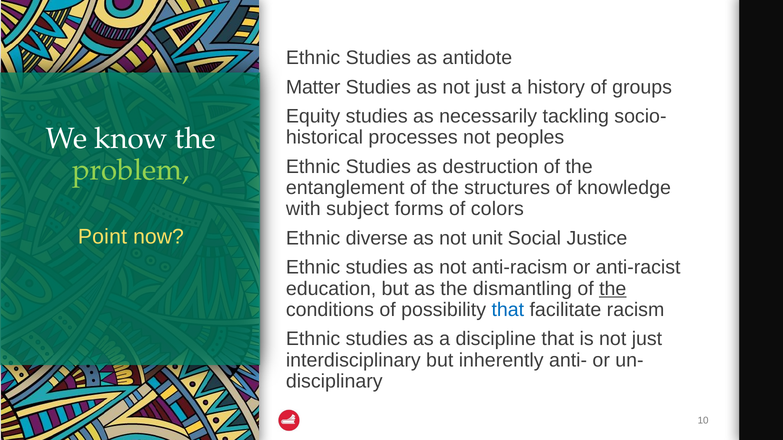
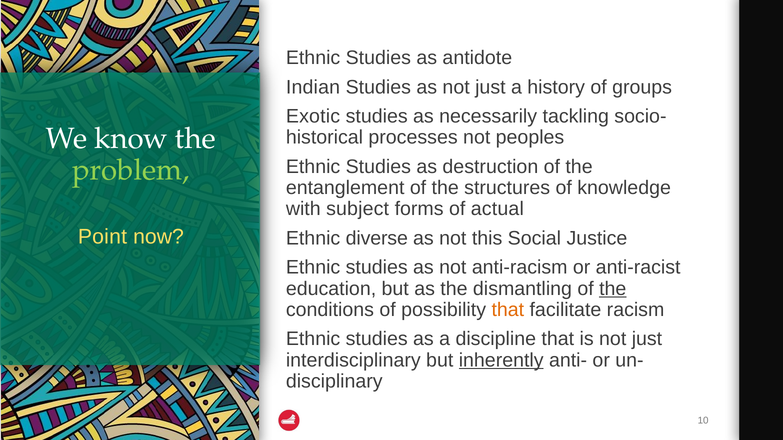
Matter: Matter -> Indian (313, 87)
Equity: Equity -> Exotic (313, 117)
colors: colors -> actual (497, 209)
unit: unit -> this (487, 238)
that colour: blue -> orange (508, 310)
inherently underline: none -> present (501, 360)
